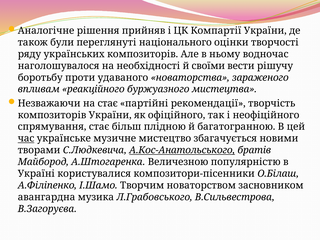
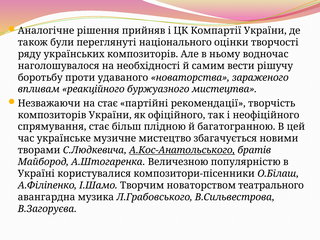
своїми: своїми -> самим (208, 66)
час underline: present -> none (26, 138)
засновником: засновником -> театрального (271, 185)
